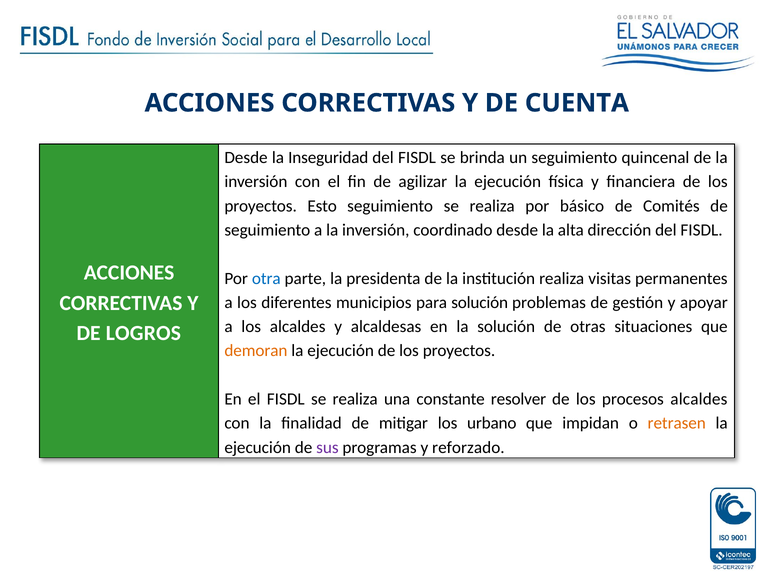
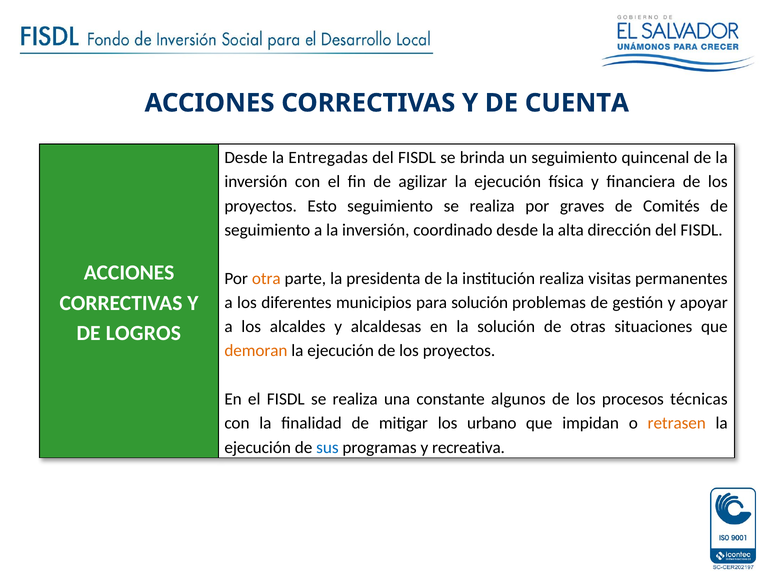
Inseguridad: Inseguridad -> Entregadas (328, 158)
básico: básico -> graves (582, 206)
otra colour: blue -> orange (266, 279)
resolver: resolver -> algunos (518, 399)
procesos alcaldes: alcaldes -> técnicas (699, 399)
sus colour: purple -> blue (327, 448)
reforzado: reforzado -> recreativa (469, 448)
